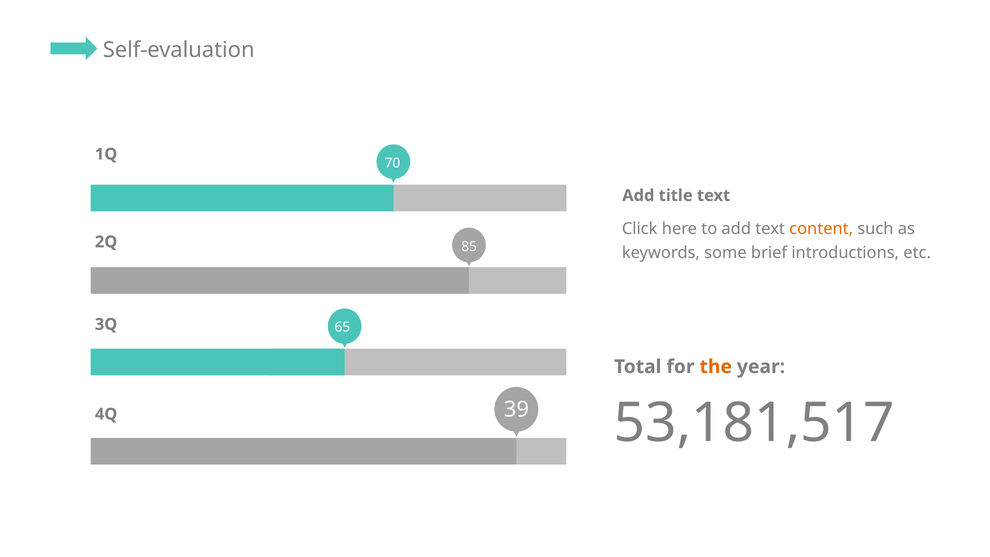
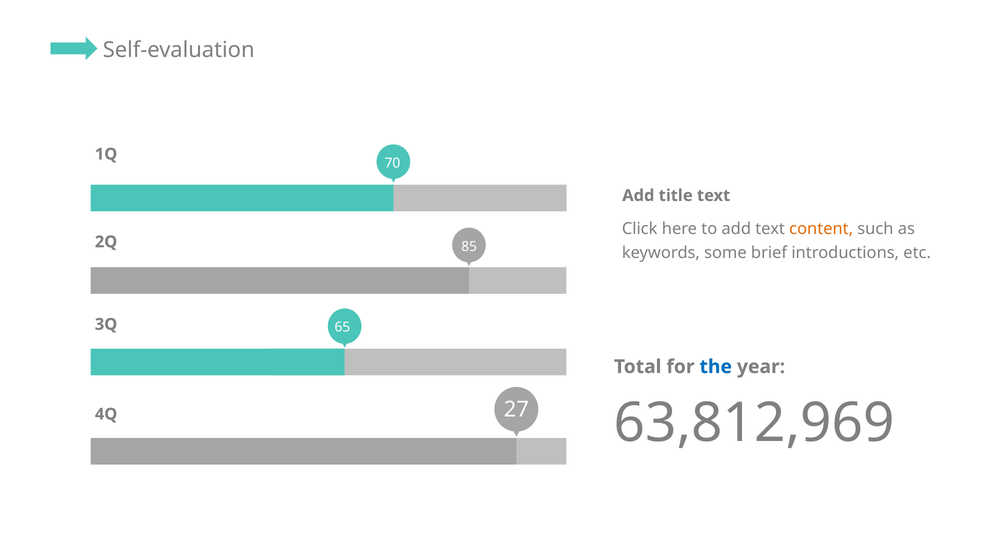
the colour: orange -> blue (716, 367)
53,181,517: 53,181,517 -> 63,812,969 (754, 423)
39: 39 -> 27 (516, 409)
